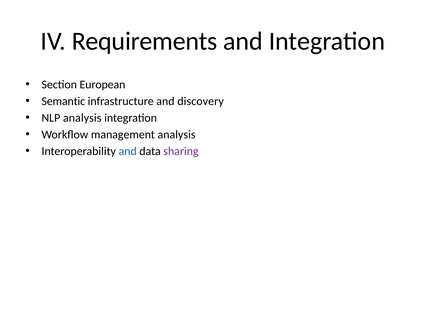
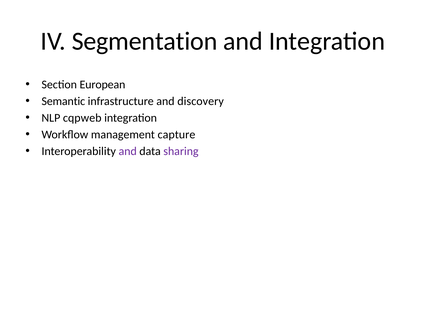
Requirements: Requirements -> Segmentation (145, 41)
NLP analysis: analysis -> cqpweb (82, 118)
management analysis: analysis -> capture (176, 134)
and colour: blue -> purple (128, 151)
